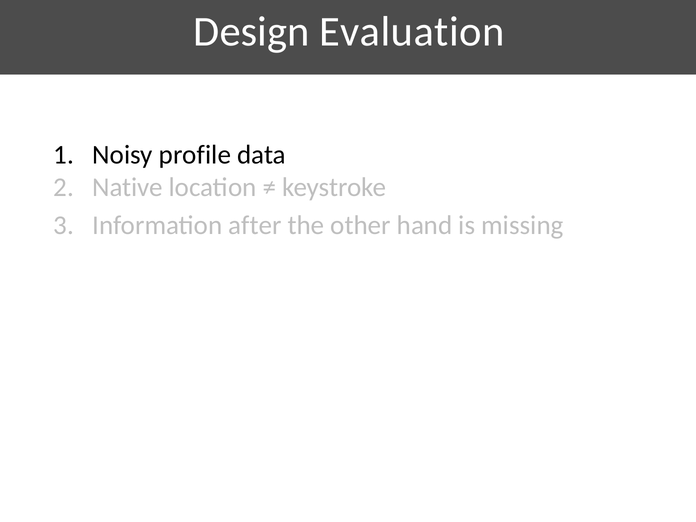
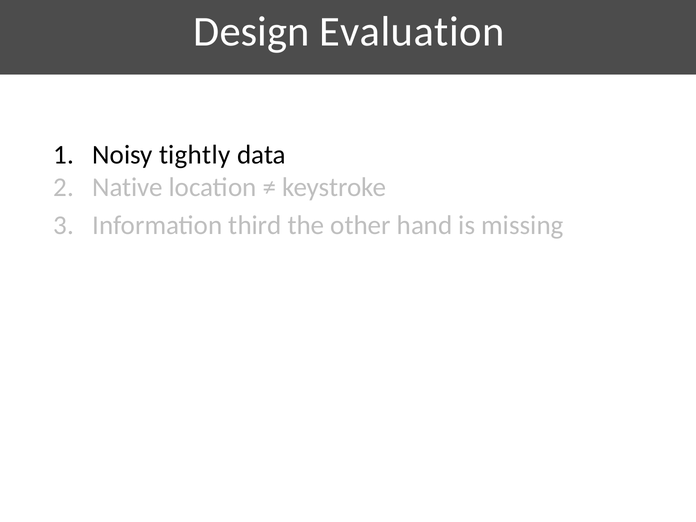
profile: profile -> tightly (195, 155)
after: after -> third (255, 225)
